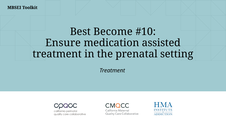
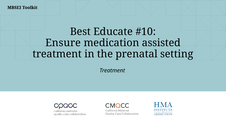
Become: Become -> Educate (113, 32)
